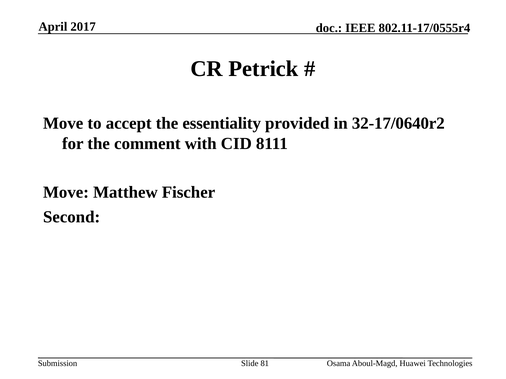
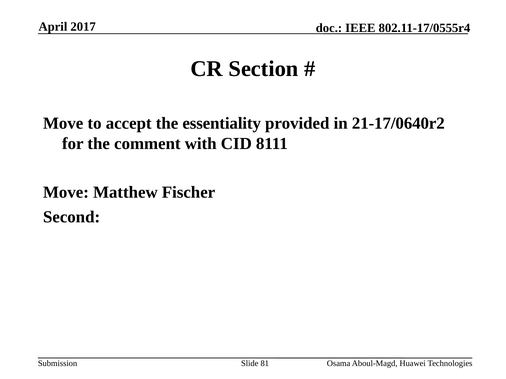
Petrick: Petrick -> Section (263, 69)
32-17/0640r2: 32-17/0640r2 -> 21-17/0640r2 (398, 123)
